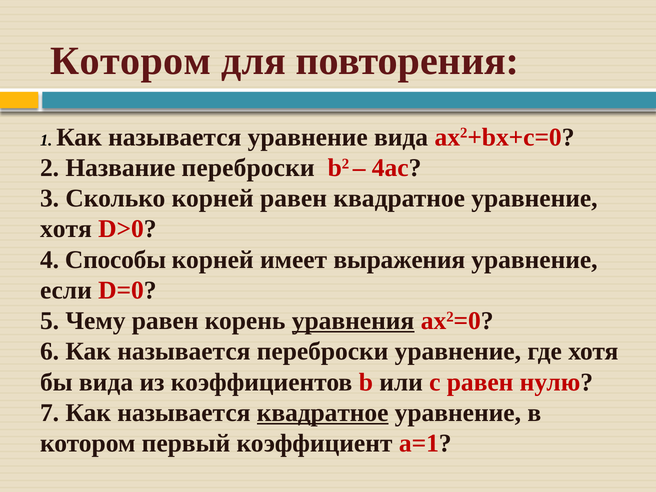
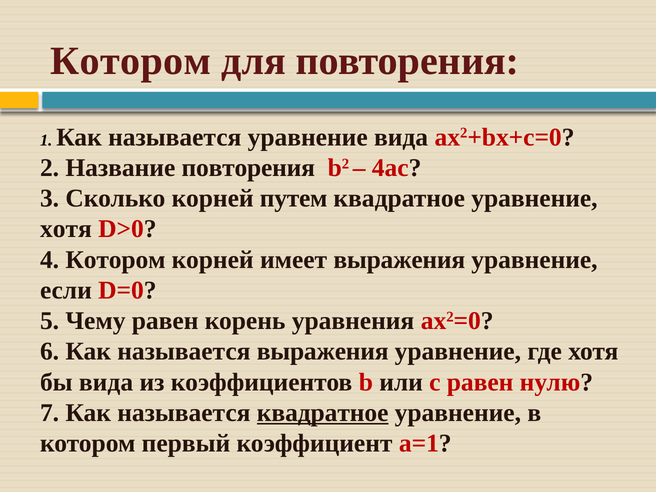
Название переброски: переброски -> повторения (248, 168)
корней равен: равен -> путем (294, 198)
4 Способы: Способы -> Котором (115, 260)
уравнения underline: present -> none (353, 321)
называется переброски: переброски -> выражения (323, 352)
